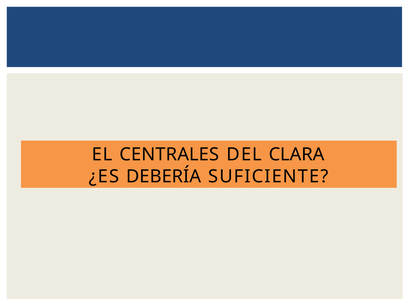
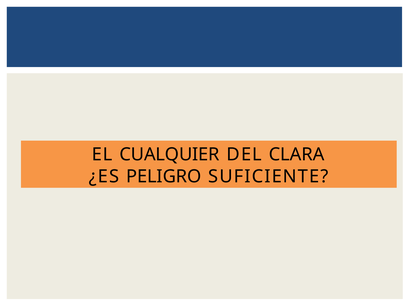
CENTRALES: CENTRALES -> CUALQUIER (170, 155)
DEBERÍA: DEBERÍA -> PELIGRO (164, 177)
